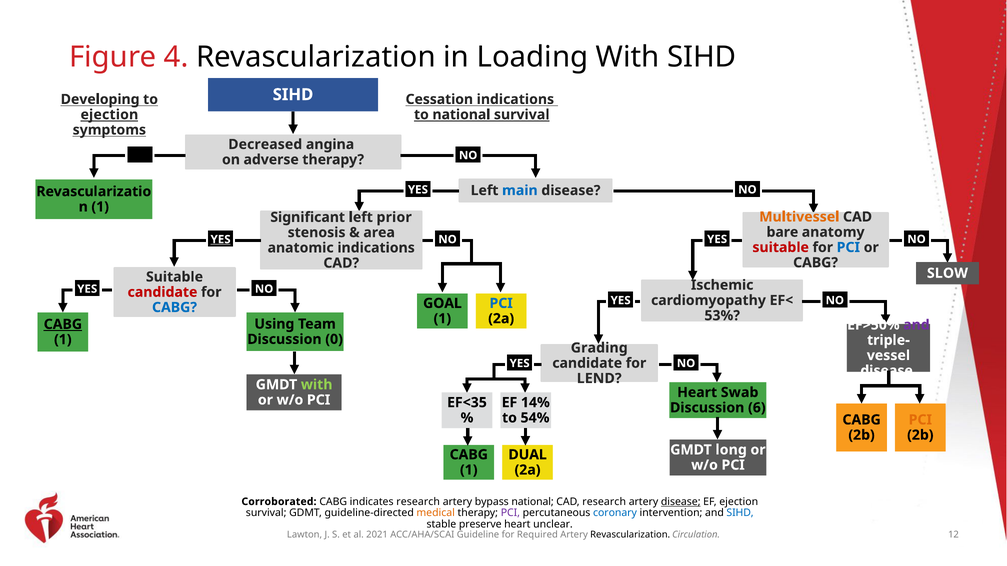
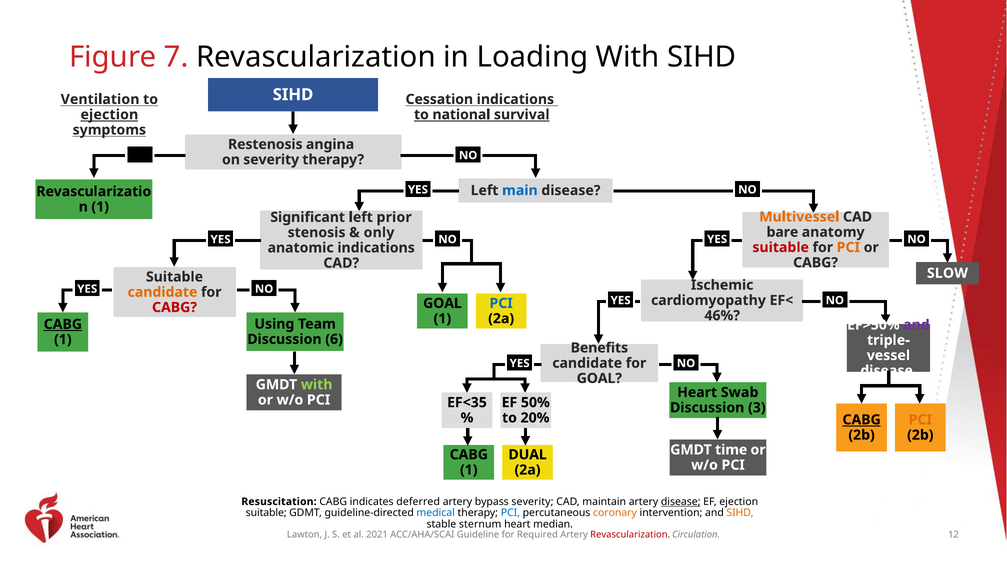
4: 4 -> 7 (176, 57)
Developing: Developing -> Ventilation (100, 99)
Decreased: Decreased -> Restenosis (265, 144)
on adverse: adverse -> severity (271, 160)
area: area -> only (379, 233)
YES underline: present -> none (221, 240)
PCI colour: blue -> orange (848, 248)
candidate colour: red -> orange (162, 292)
CABG colour: blue -> red (175, 308)
53%: 53% -> 46% (722, 316)
0: 0 -> 6 (334, 339)
Grading: Grading -> Benefits (599, 348)
LEND: LEND -> GOAL (599, 379)
14%: 14% -> 50% (535, 403)
6: 6 -> 3 (757, 408)
54%: 54% -> 20% (535, 418)
CABG underline: none -> present (862, 420)
long: long -> time (731, 450)
Corroborated: Corroborated -> Resuscitation (279, 502)
indicates research: research -> deferred (418, 502)
bypass national: national -> severity (532, 502)
CAD research: research -> maintain (604, 502)
survival: survival -> suitable (266, 513)
medical colour: orange -> blue (436, 513)
PCI colour: purple -> blue (510, 513)
coronary colour: blue -> orange (615, 513)
SIHD colour: blue -> orange (740, 513)
preserve: preserve -> sternum (480, 525)
unclear: unclear -> median (553, 525)
Revascularization colour: black -> red (630, 535)
